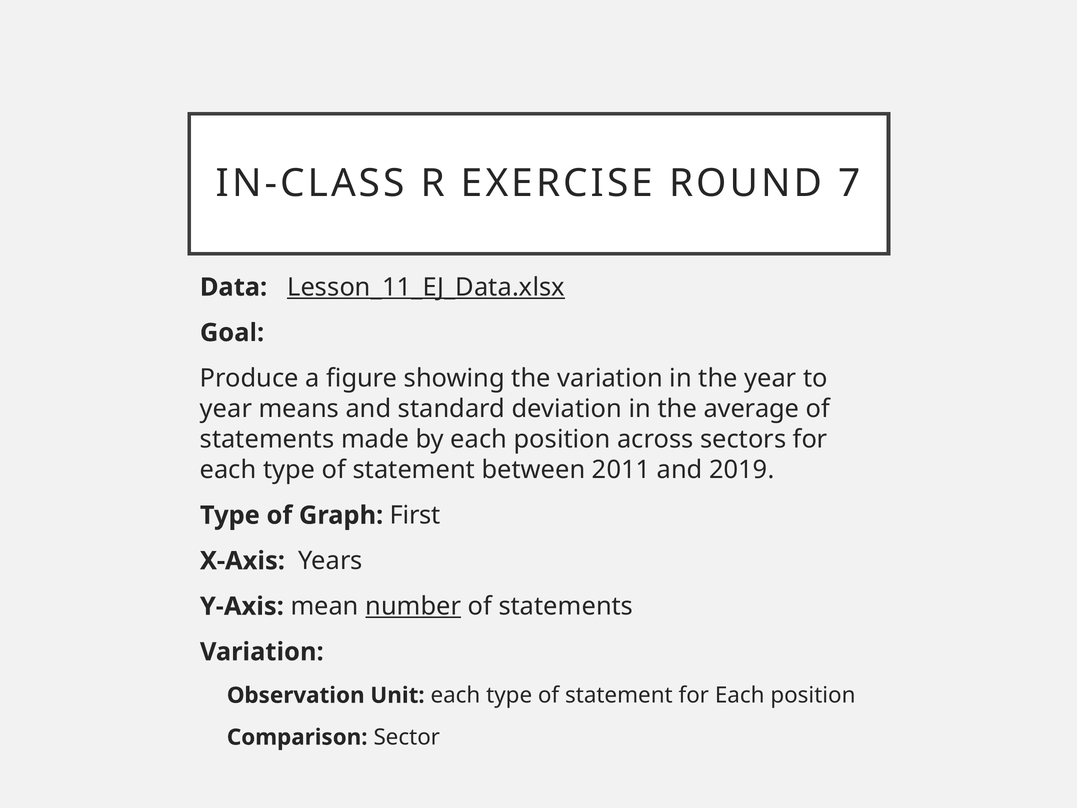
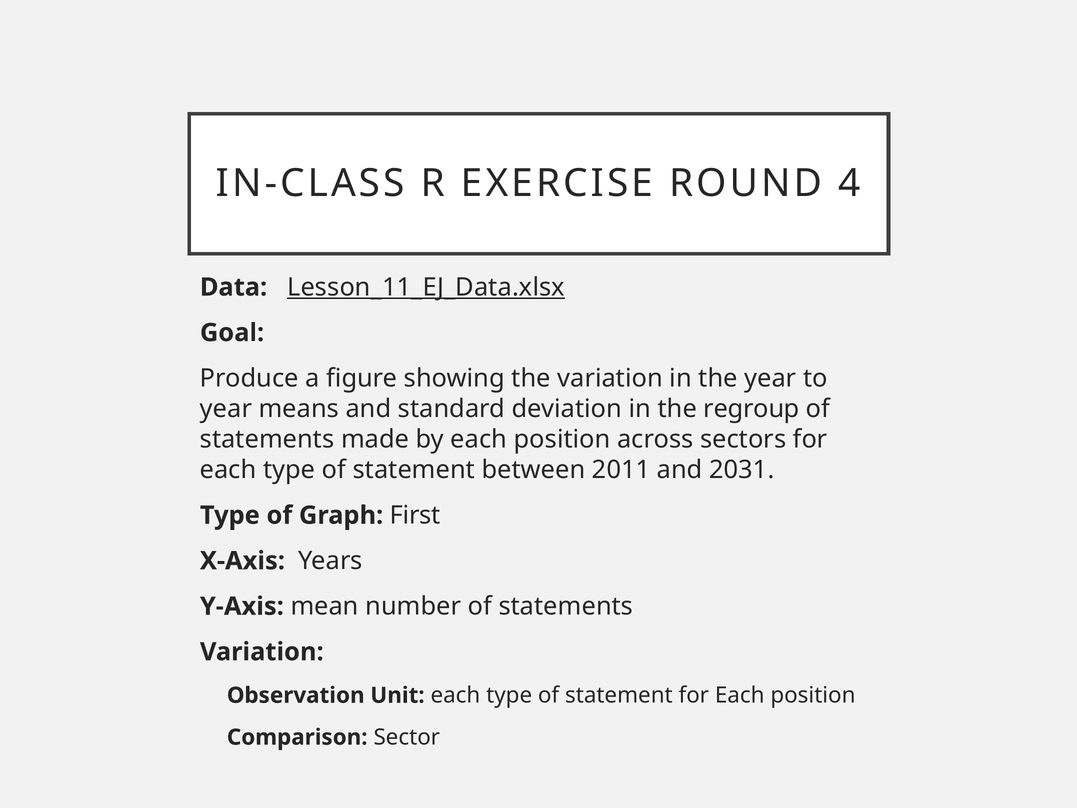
7: 7 -> 4 (849, 183)
average: average -> regroup (752, 409)
2019: 2019 -> 2031 (742, 470)
number underline: present -> none (413, 606)
